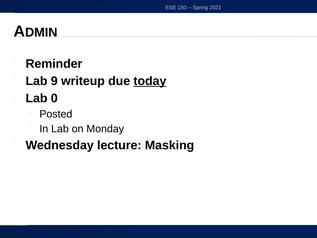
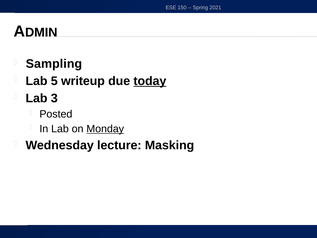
Reminder: Reminder -> Sampling (54, 64)
9: 9 -> 5 (54, 81)
0: 0 -> 3 (54, 98)
Monday underline: none -> present (105, 129)
